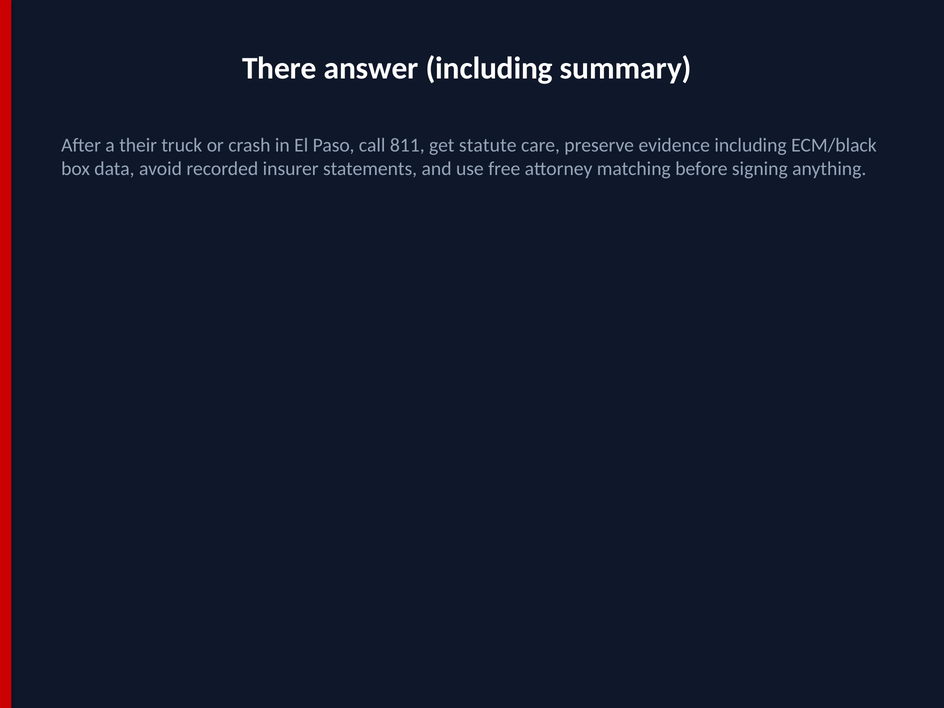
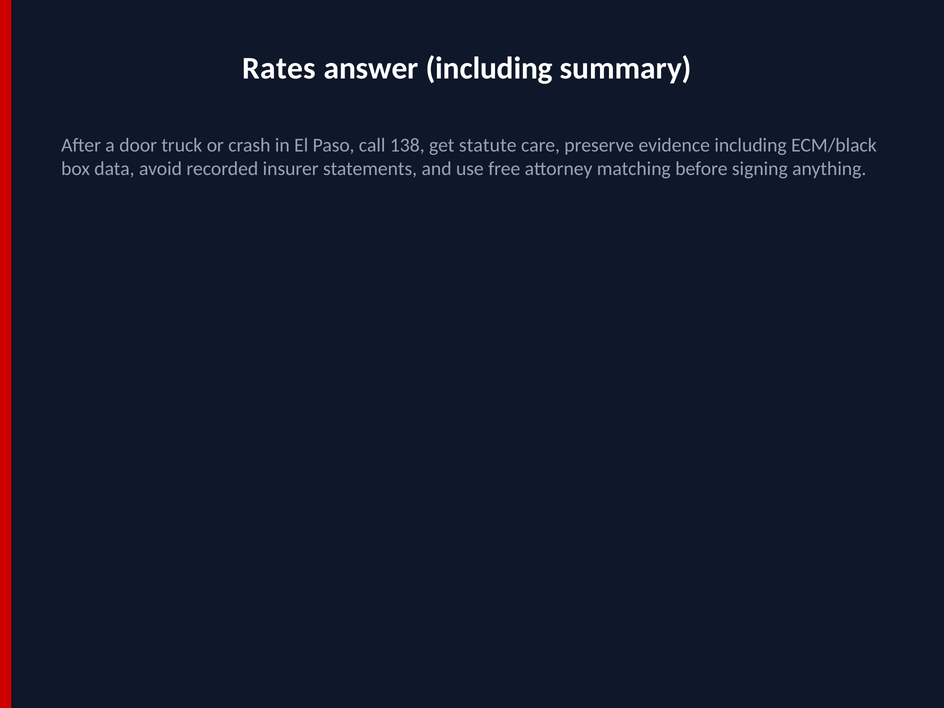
There: There -> Rates (279, 68)
their: their -> door (138, 145)
811: 811 -> 138 (407, 145)
